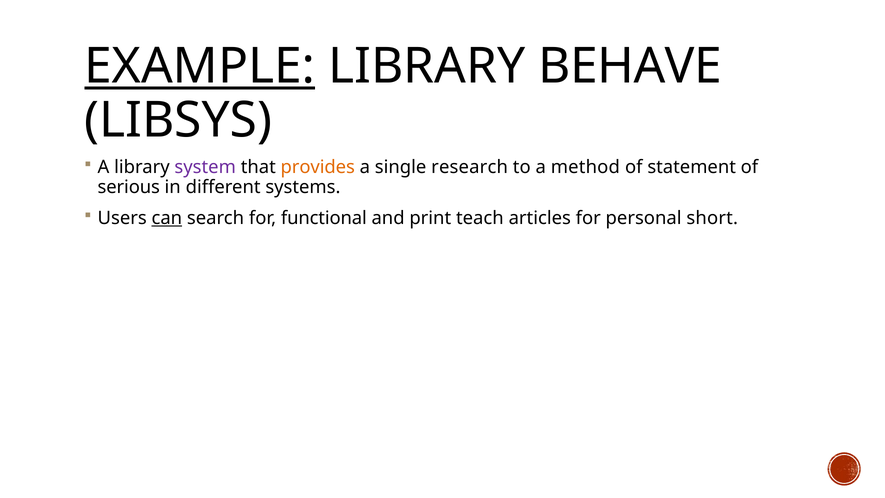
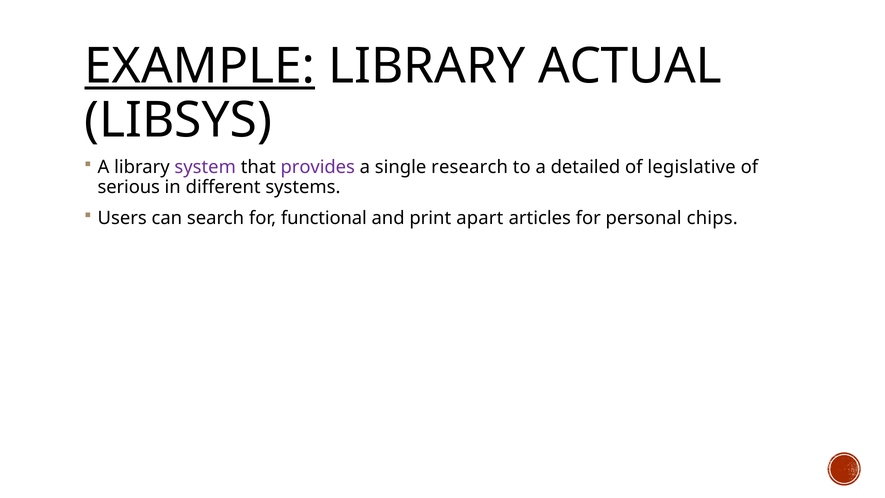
BEHAVE: BEHAVE -> ACTUAL (630, 66)
provides colour: orange -> purple (318, 167)
method: method -> detailed (585, 167)
statement: statement -> legislative (692, 167)
can underline: present -> none (167, 218)
teach: teach -> apart (480, 218)
short: short -> chips (712, 218)
